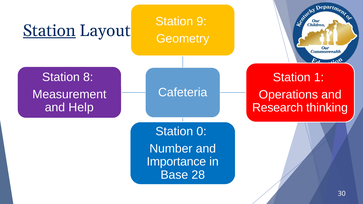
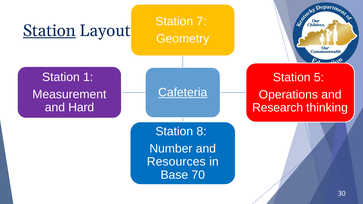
9: 9 -> 7 (202, 21)
8: 8 -> 1 (88, 77)
1: 1 -> 5 (319, 77)
Cafeteria underline: none -> present (183, 93)
Help: Help -> Hard (81, 108)
0: 0 -> 8 (202, 132)
Importance: Importance -> Resources (176, 162)
28: 28 -> 70 (198, 175)
